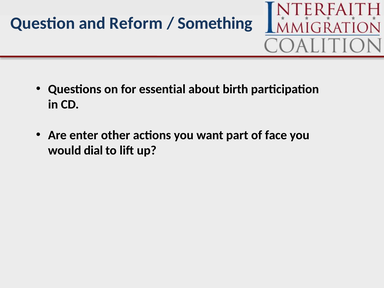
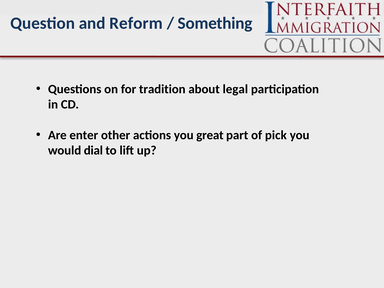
essential: essential -> tradition (162, 89)
birth: birth -> legal (235, 89)
want: want -> great (210, 135)
face: face -> pick (276, 135)
